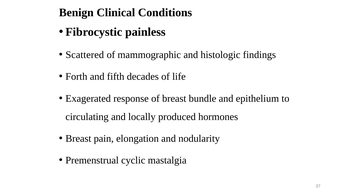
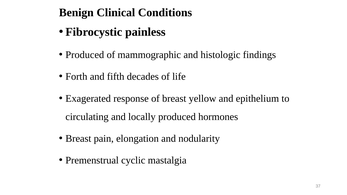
Scattered: Scattered -> Produced (85, 55)
bundle: bundle -> yellow (203, 99)
